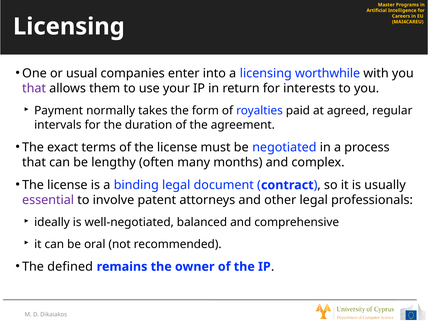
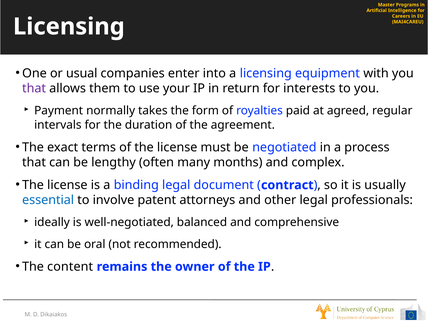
worthwhile: worthwhile -> equipment (327, 73)
essential colour: purple -> blue (48, 200)
defined: defined -> content (70, 267)
